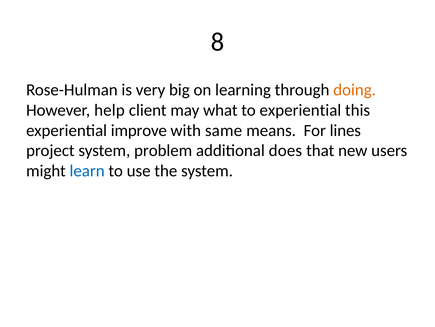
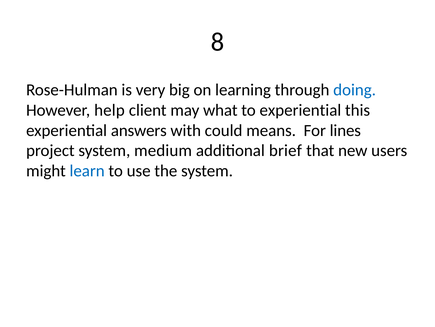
doing colour: orange -> blue (355, 90)
improve: improve -> answers (139, 130)
same: same -> could (224, 130)
problem: problem -> medium (163, 150)
does: does -> brief (285, 150)
